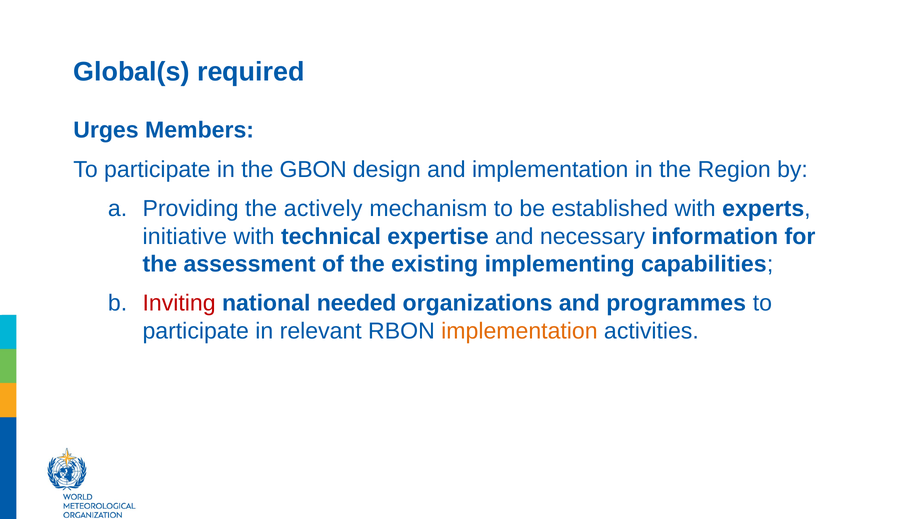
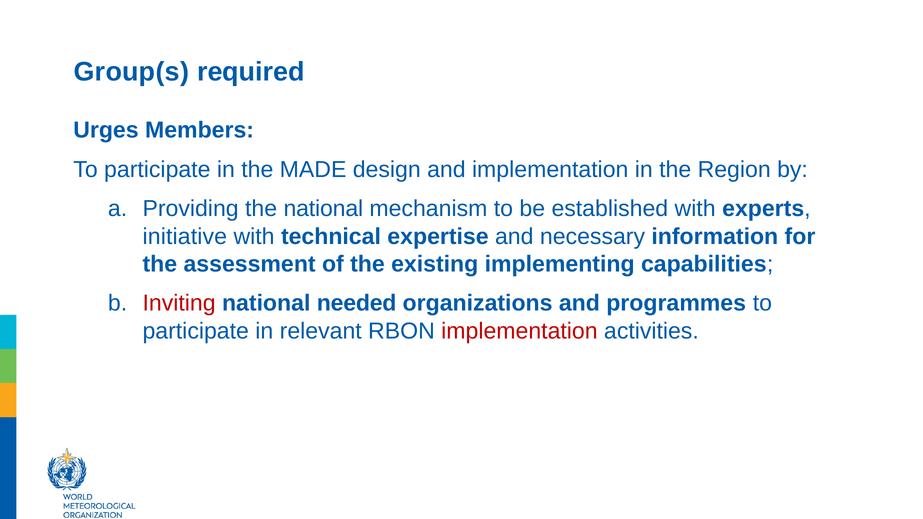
Global(s: Global(s -> Group(s (131, 72)
GBON: GBON -> MADE (313, 170)
the actively: actively -> national (323, 209)
implementation colour: orange -> red (519, 331)
